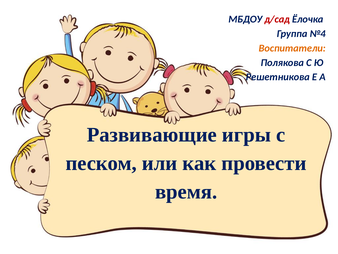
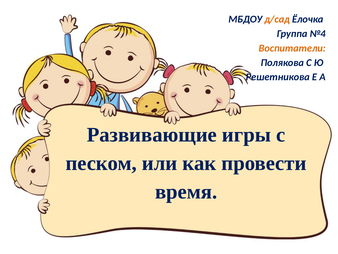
д/сад colour: red -> orange (277, 19)
